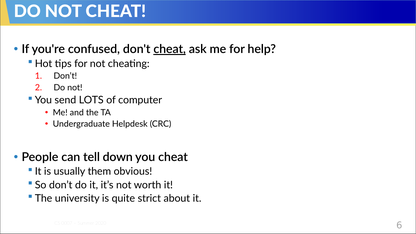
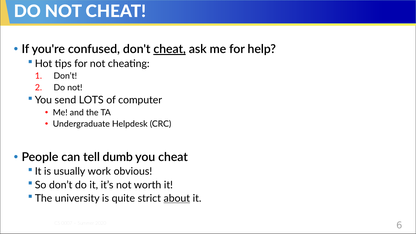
down: down -> dumb (118, 157)
them: them -> work (99, 172)
about underline: none -> present (177, 198)
